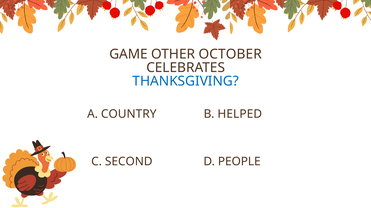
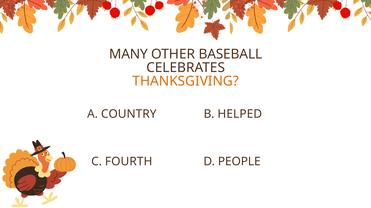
GAME: GAME -> MANY (129, 54)
OCTOBER: OCTOBER -> BASEBALL (230, 54)
THANKSGIVING colour: blue -> orange (186, 82)
SECOND: SECOND -> FOURTH (129, 162)
